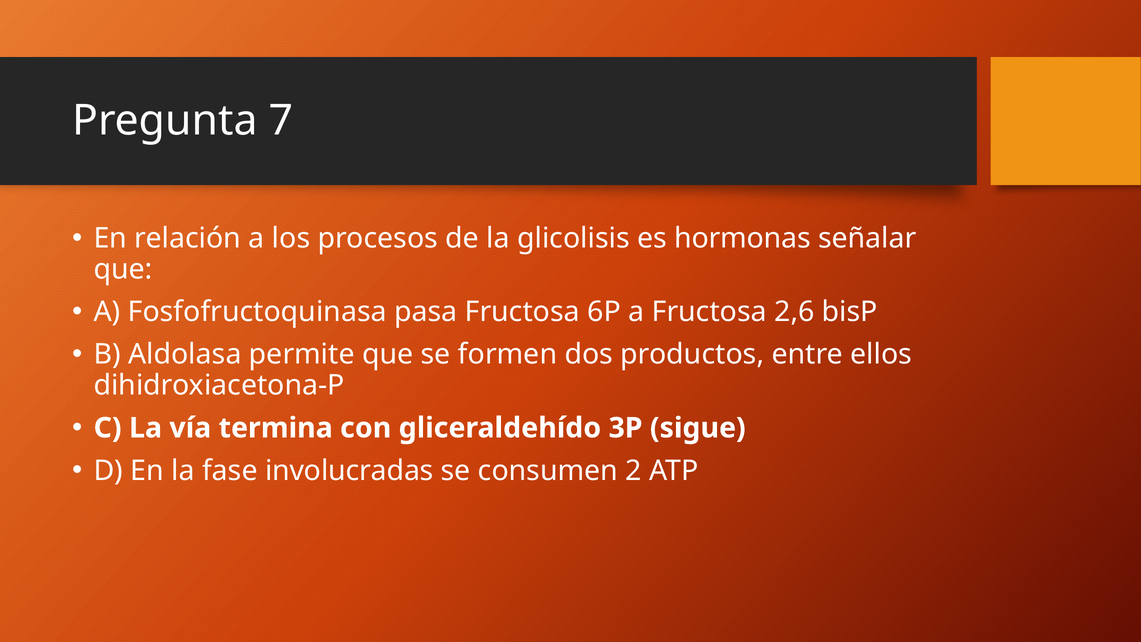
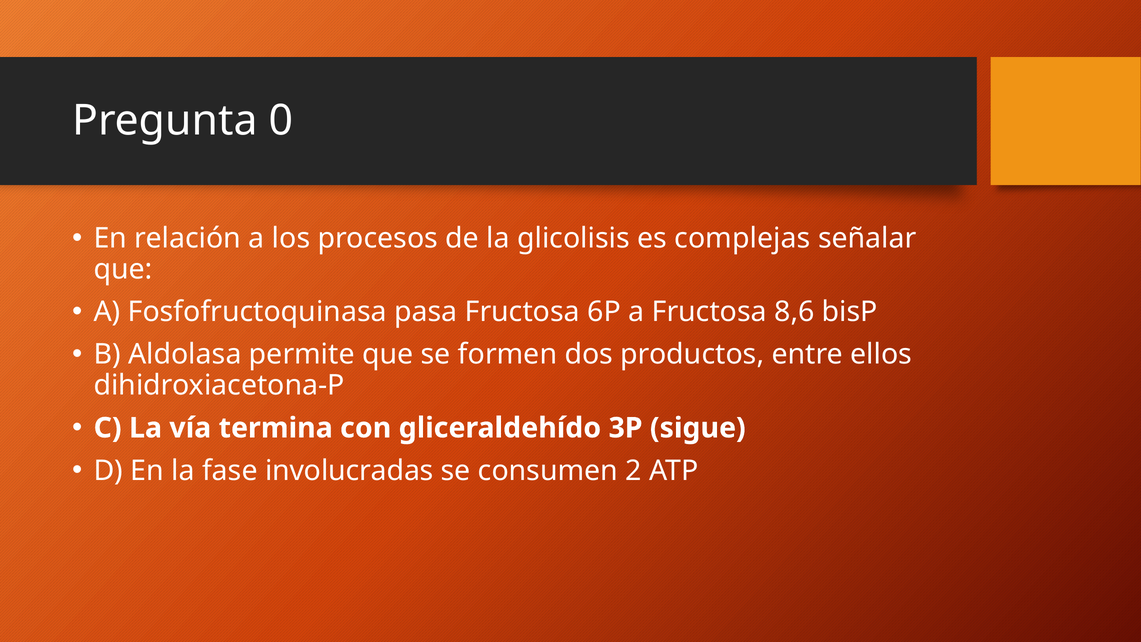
7: 7 -> 0 (281, 121)
hormonas: hormonas -> complejas (742, 238)
2,6: 2,6 -> 8,6 (794, 312)
